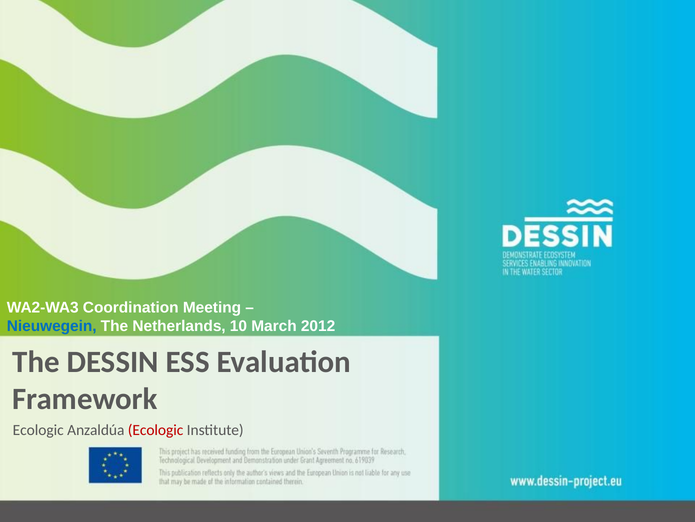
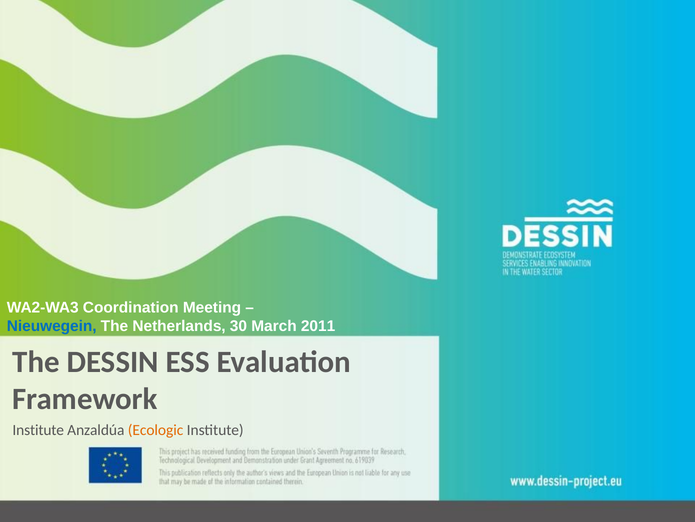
10: 10 -> 30 (238, 326)
2012: 2012 -> 2011 (318, 326)
Ecologic: Ecologic -> Institute (38, 430)
Ecologic colour: red -> orange (156, 430)
